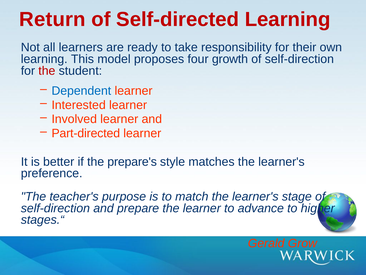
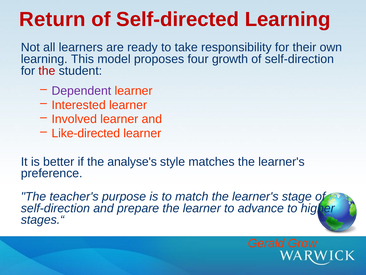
Dependent colour: blue -> purple (81, 91)
Part-directed: Part-directed -> Like-directed (86, 133)
prepare's: prepare's -> analyse's (132, 161)
